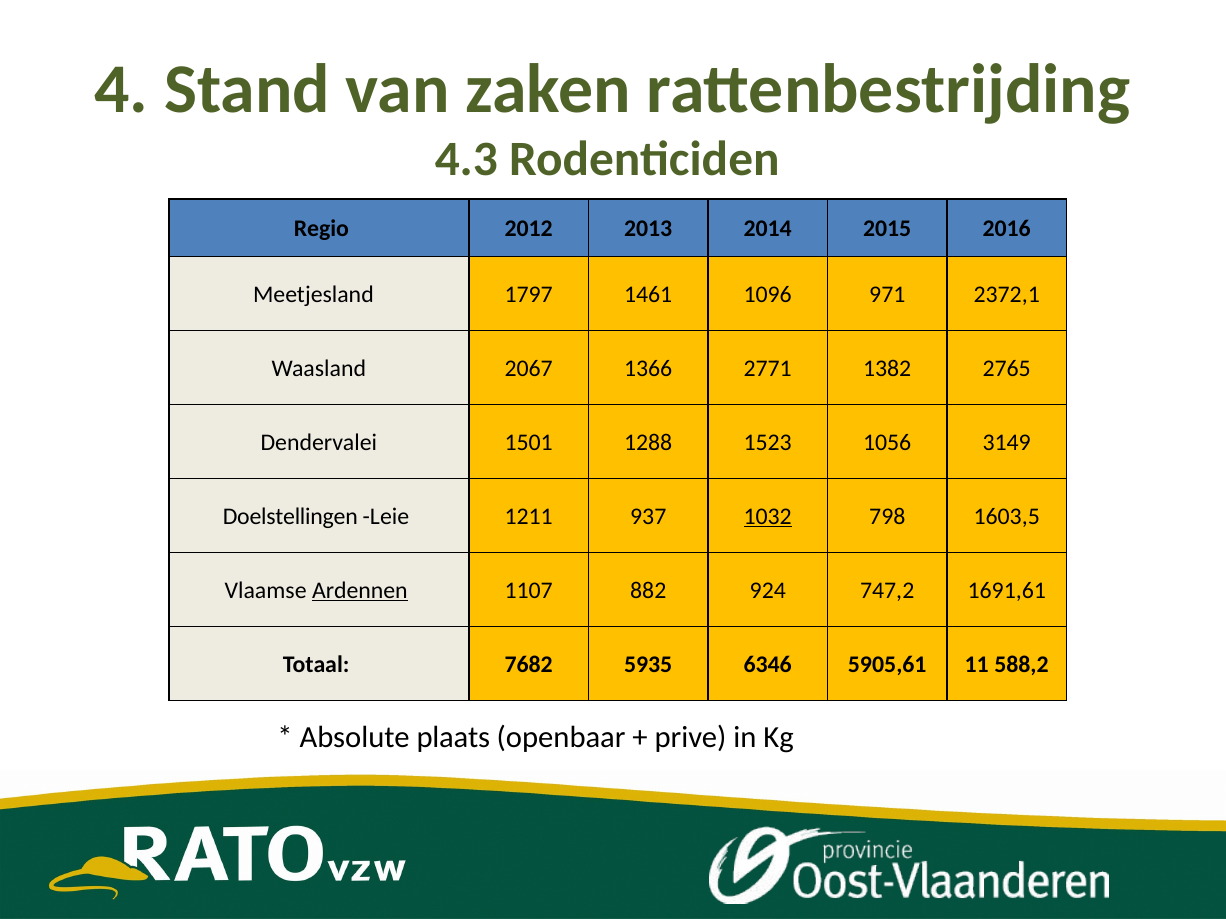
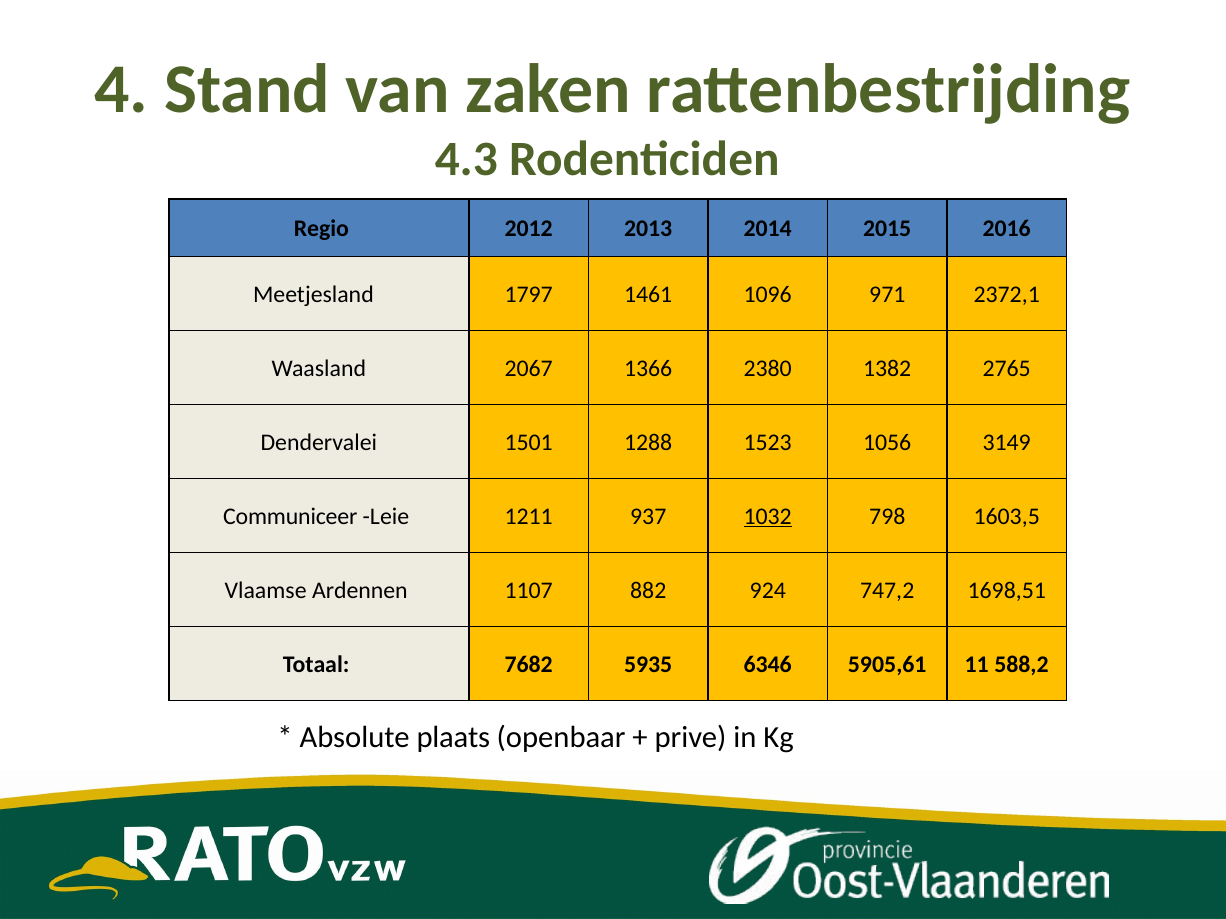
2771: 2771 -> 2380 (768, 368)
Doelstellingen: Doelstellingen -> Communiceer (290, 517)
Ardennen underline: present -> none (360, 591)
1691,61: 1691,61 -> 1698,51 (1007, 591)
